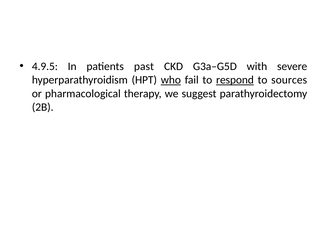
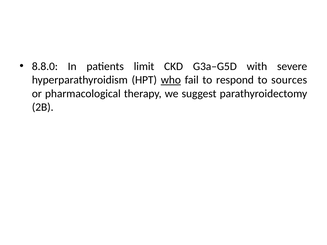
4.9.5: 4.9.5 -> 8.8.0 (45, 66)
past: past -> limit (144, 66)
respond underline: present -> none (235, 80)
